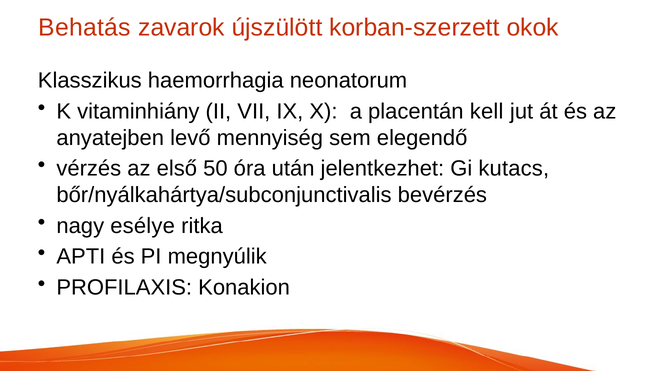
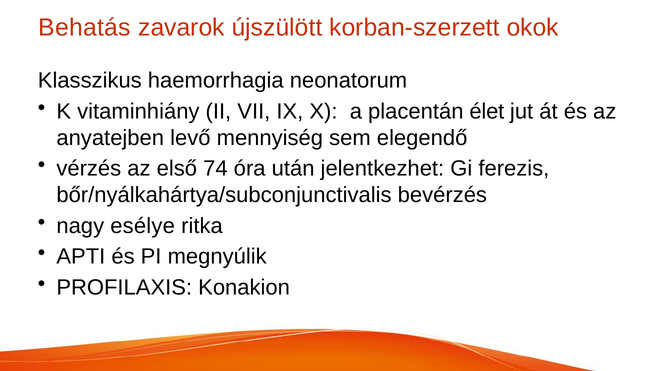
kell: kell -> élet (487, 112)
50: 50 -> 74 (215, 169)
kutacs: kutacs -> ferezis (514, 169)
